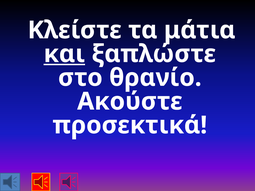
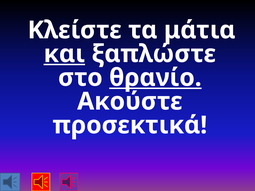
θρανίο underline: none -> present (155, 78)
